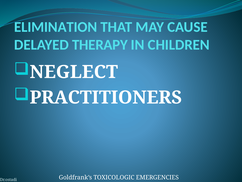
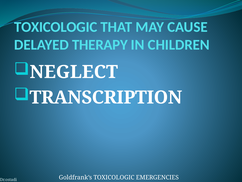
ELIMINATION: ELIMINATION -> TOXICOLOGIC (56, 27)
PRACTITIONERS: PRACTITIONERS -> TRANSCRIPTION (106, 97)
